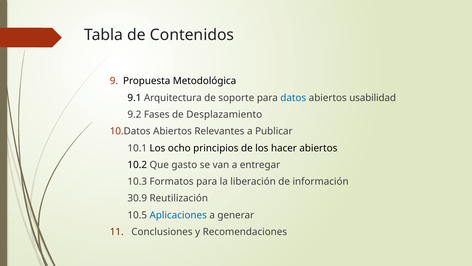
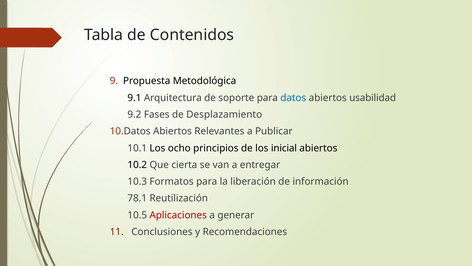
hacer: hacer -> inicial (284, 148)
gasto: gasto -> cierta (184, 165)
30.9: 30.9 -> 78.1 (137, 198)
Aplicaciones colour: blue -> red (178, 215)
